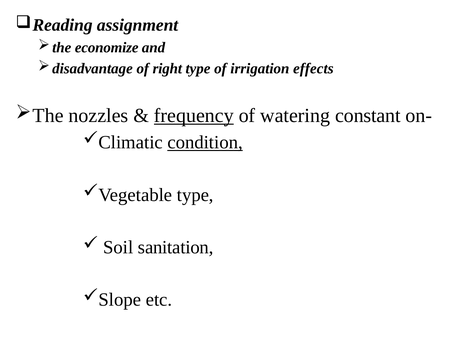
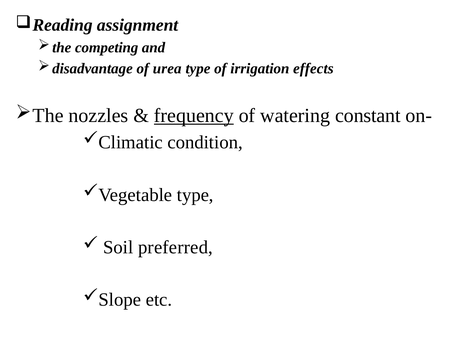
economize: economize -> competing (107, 47)
right: right -> urea (167, 68)
condition underline: present -> none (205, 142)
sanitation: sanitation -> preferred (175, 247)
